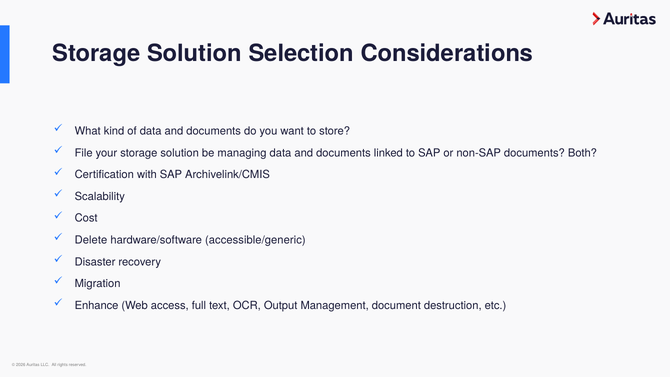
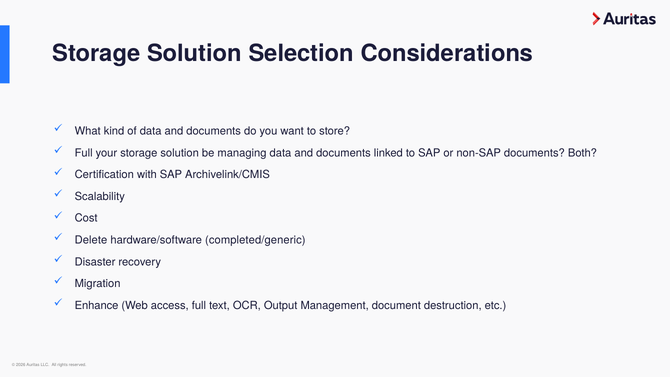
File: File -> Full (84, 153)
accessible/generic: accessible/generic -> completed/generic (255, 240)
